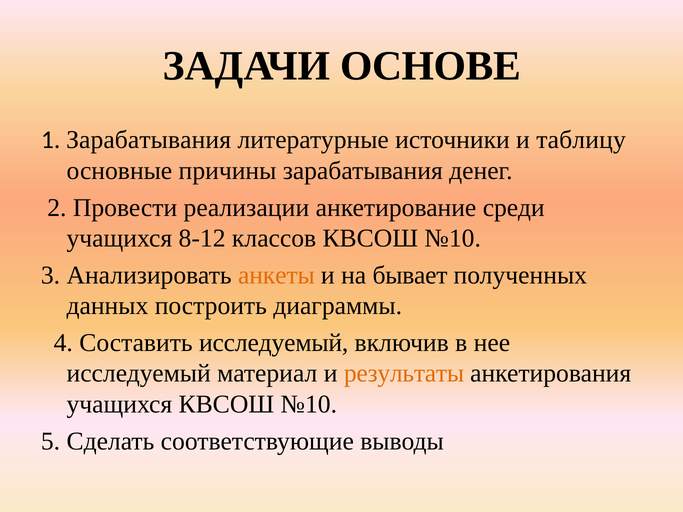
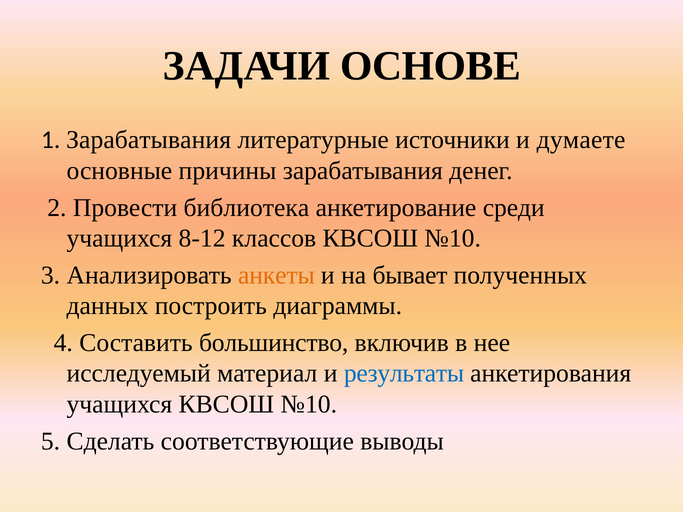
таблицу: таблицу -> думаете (581, 140)
реализации: реализации -> библиотека (246, 208)
Составить исследуемый: исследуемый -> большинство (274, 343)
результаты colour: orange -> blue (404, 374)
